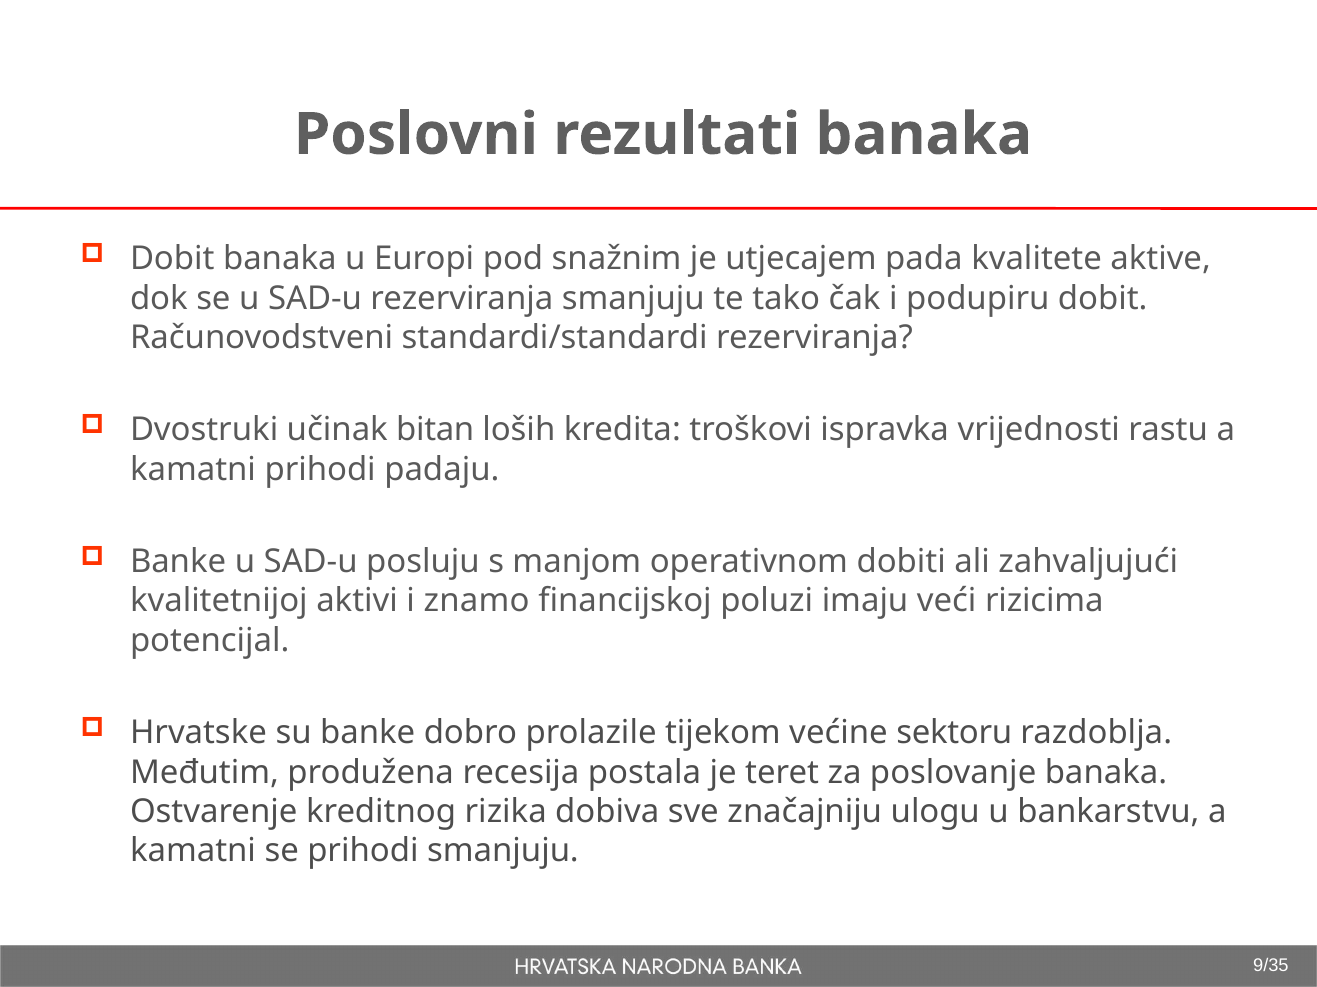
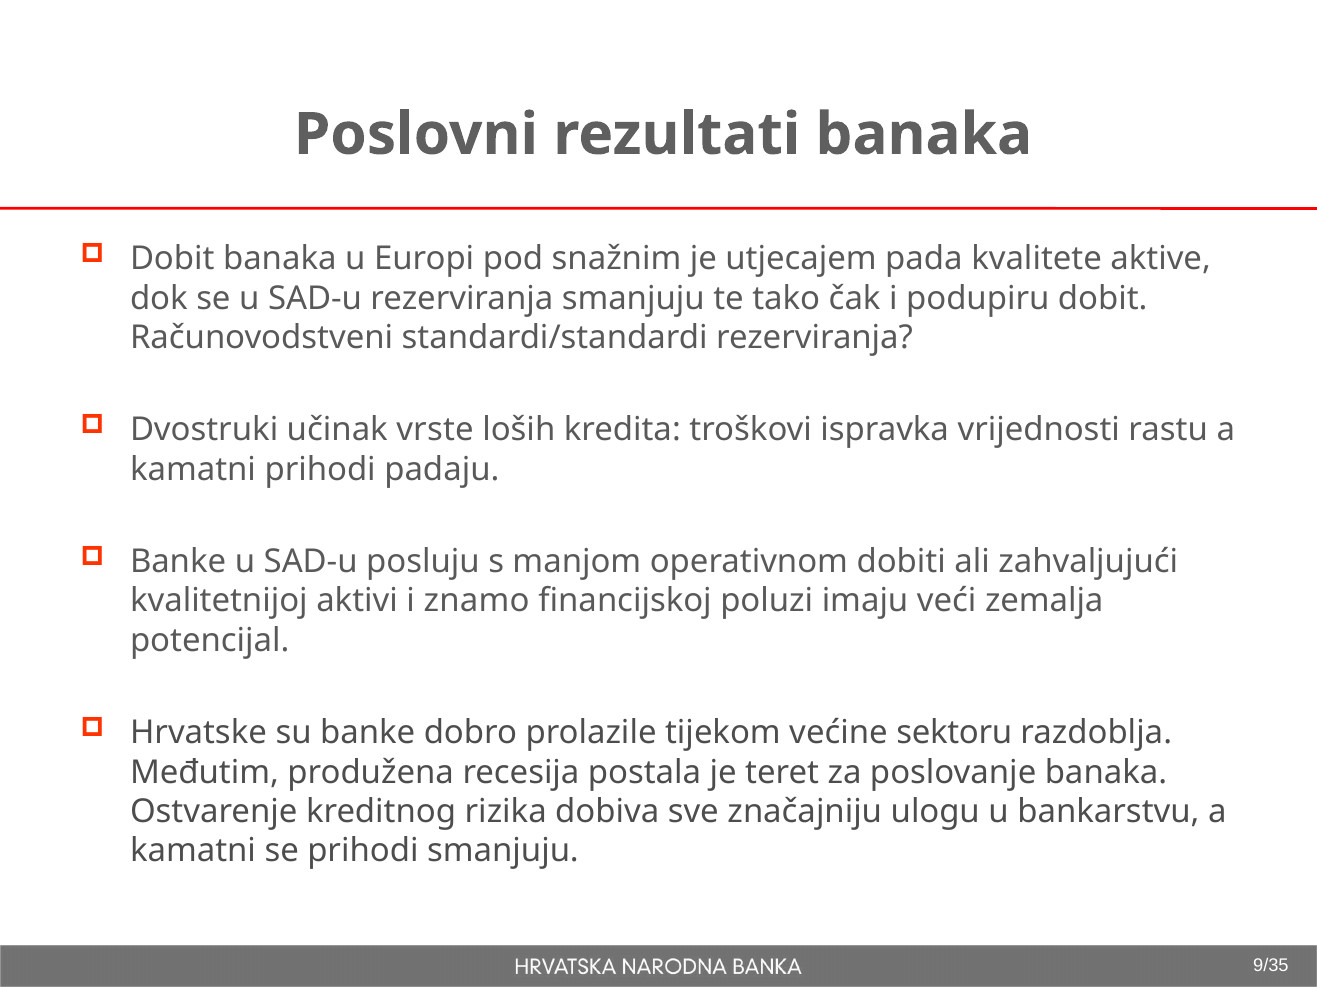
bitan: bitan -> vrste (435, 430)
rizicima: rizicima -> zemalja (1044, 602)
